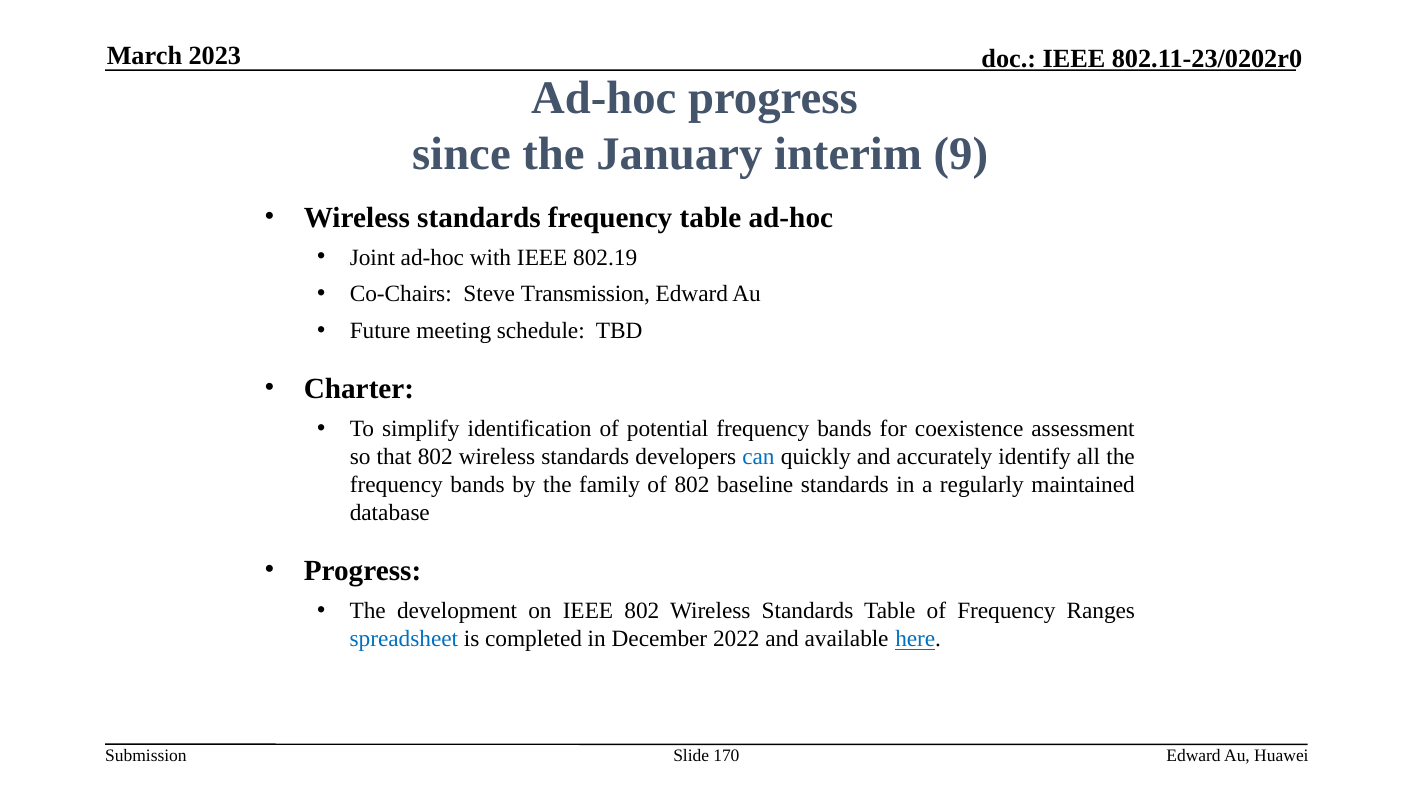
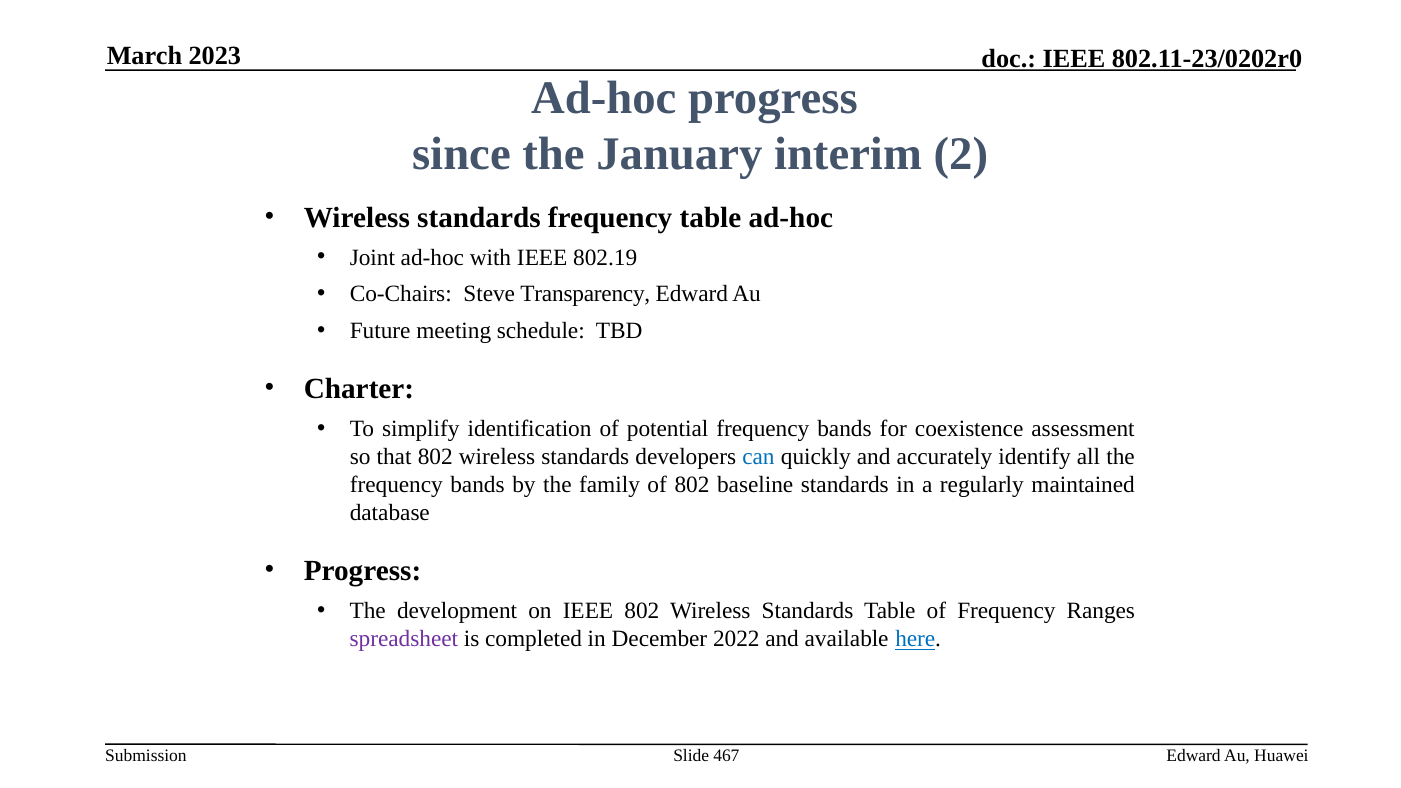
9: 9 -> 2 (961, 154)
Transmission: Transmission -> Transparency (585, 294)
spreadsheet colour: blue -> purple (404, 639)
170: 170 -> 467 (726, 756)
